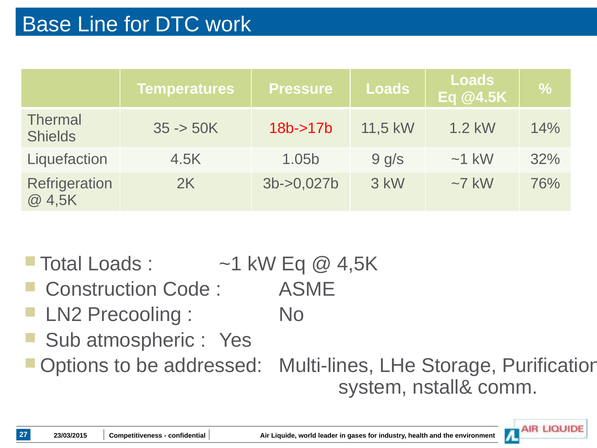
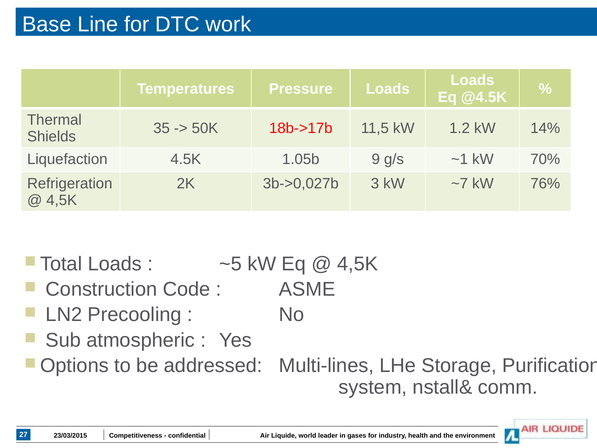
32%: 32% -> 70% (545, 159)
~1: ~1 -> ~5 (231, 264)
